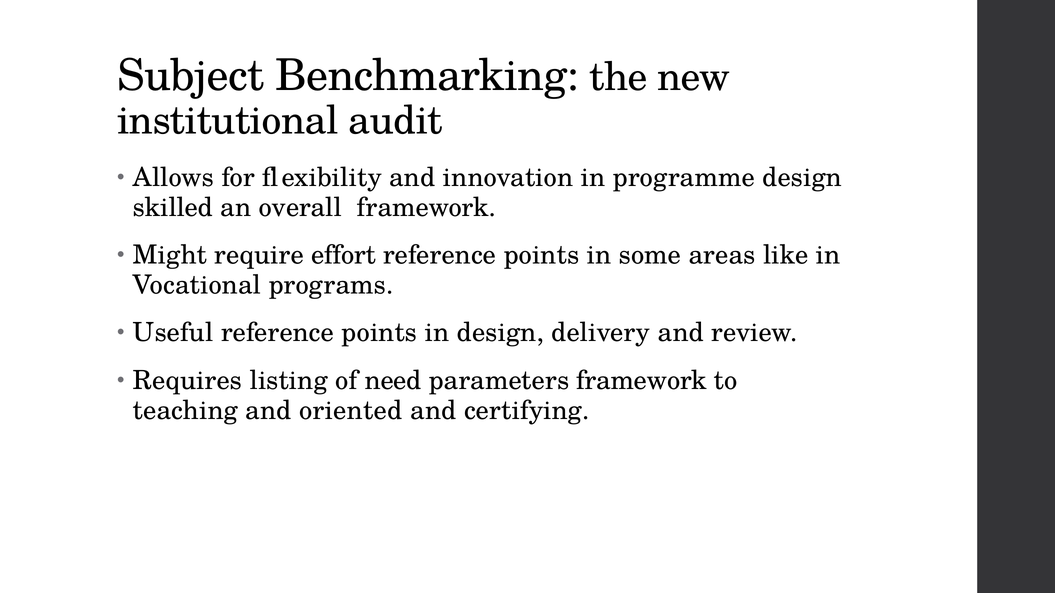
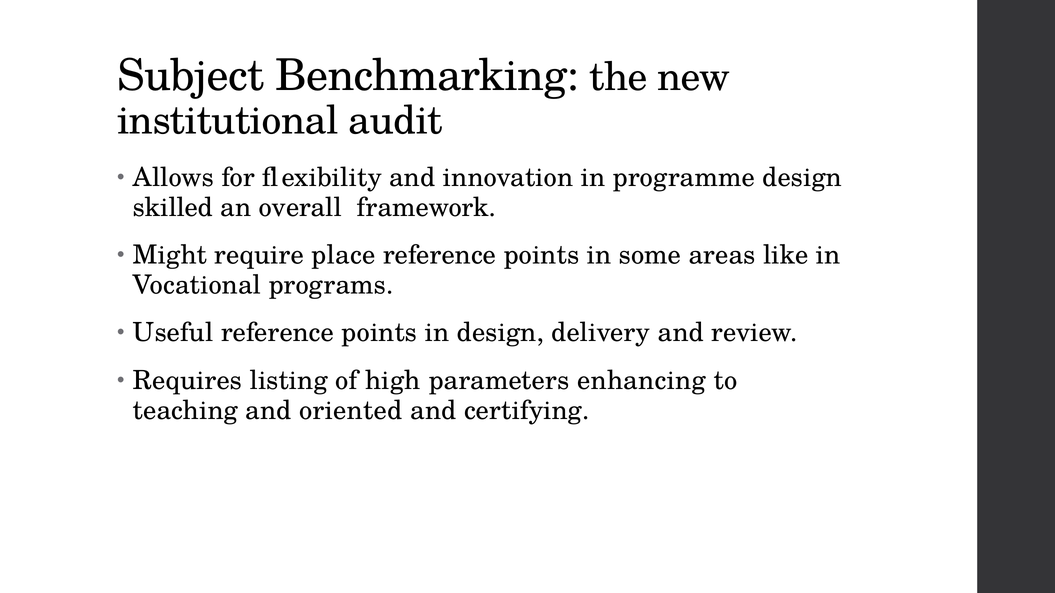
effort: effort -> place (343, 255)
need: need -> high (393, 381)
parameters framework: framework -> enhancing (641, 381)
